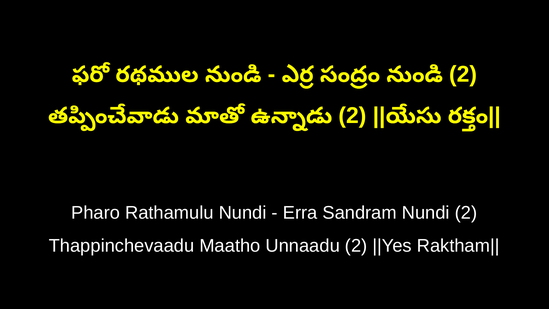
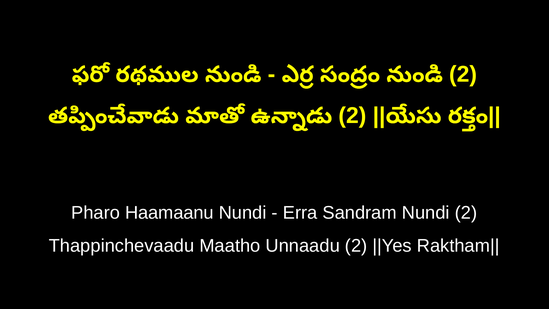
Rathamulu: Rathamulu -> Haamaanu (169, 213)
